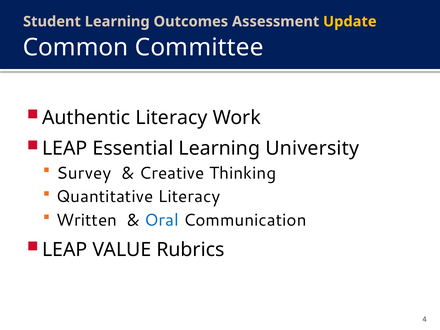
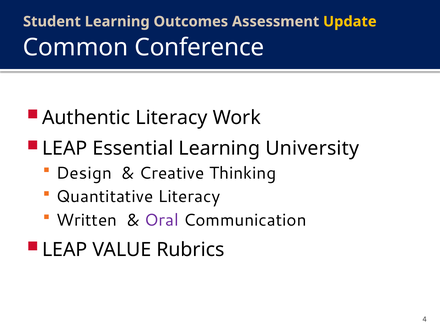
Committee: Committee -> Conference (199, 48)
Survey: Survey -> Design (84, 173)
Oral colour: blue -> purple (162, 220)
